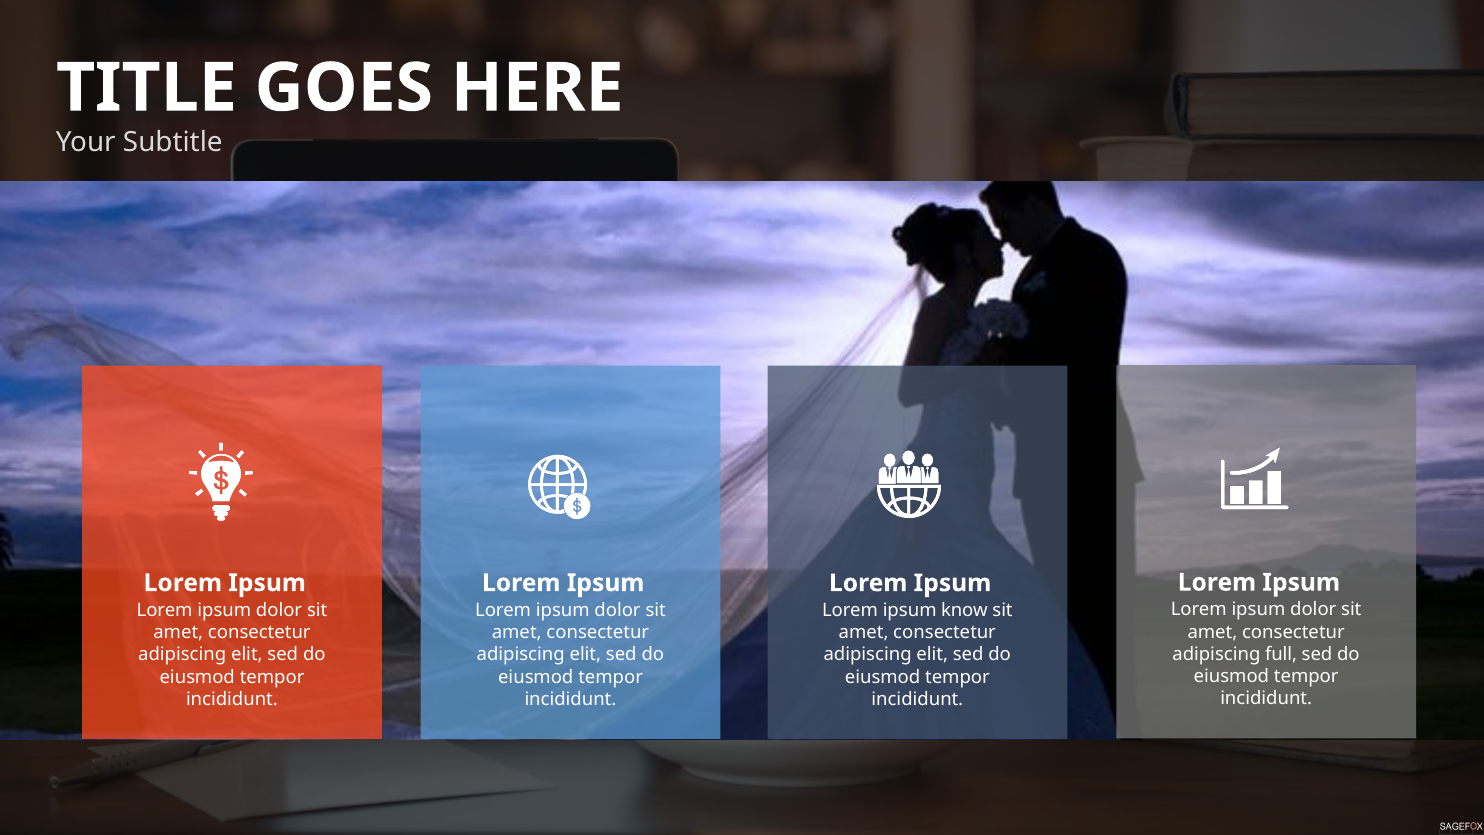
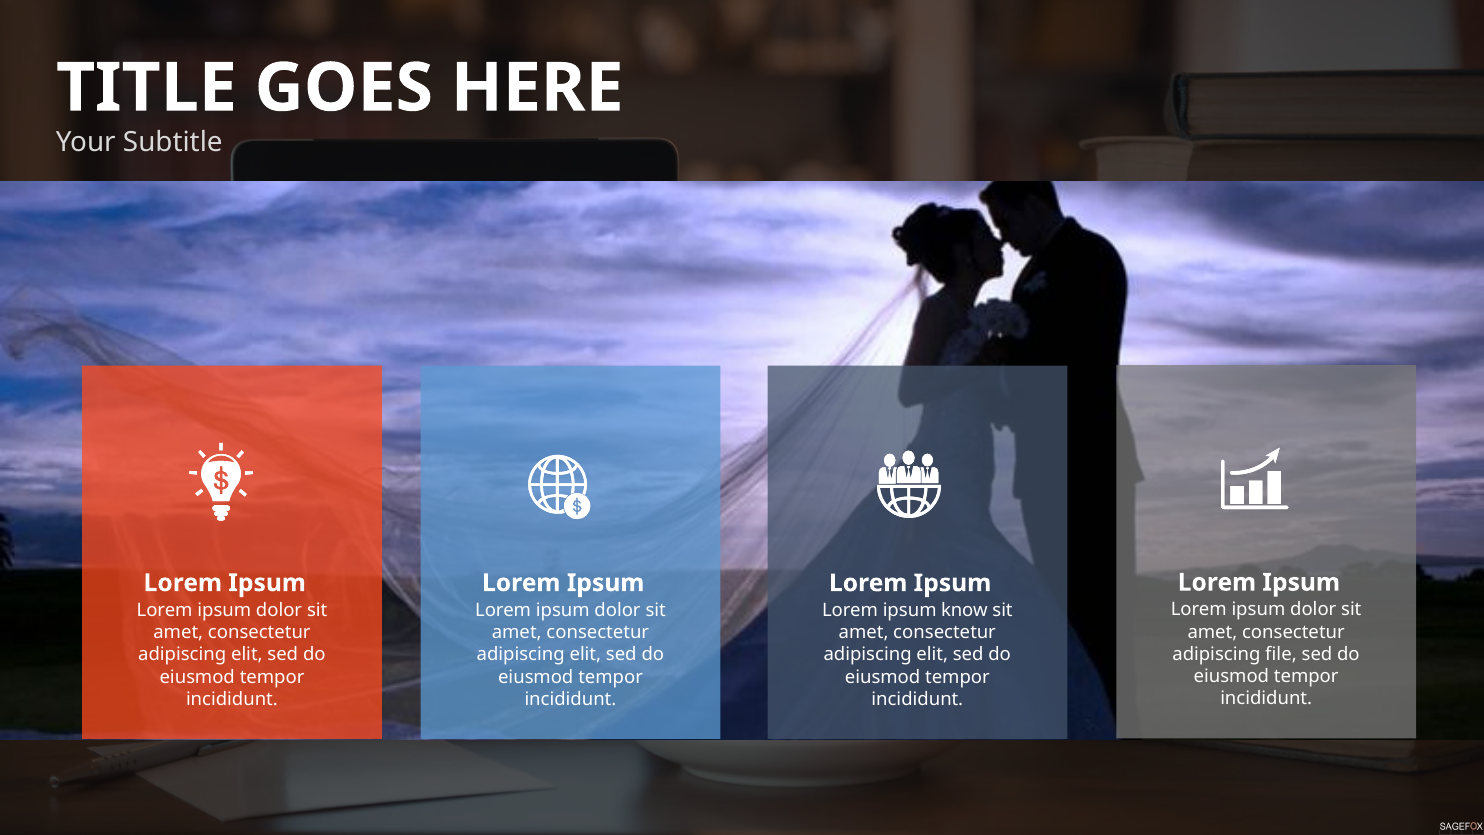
full: full -> file (1281, 654)
